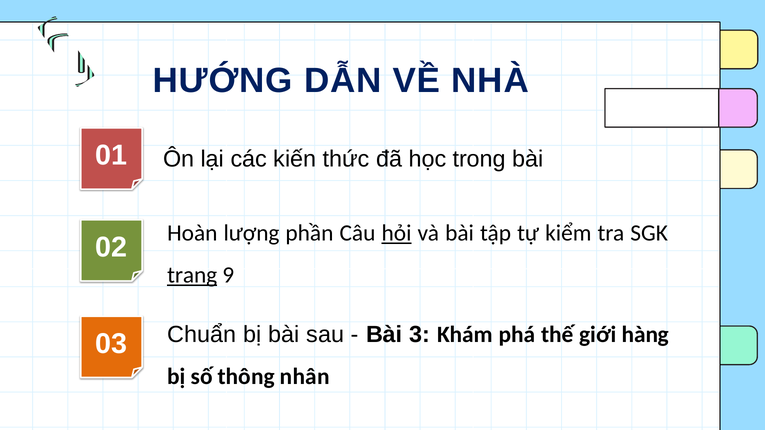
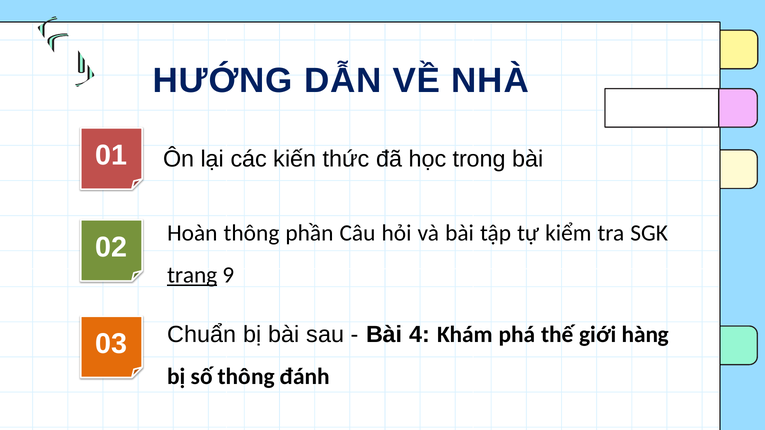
Hoàn lượng: lượng -> thông (251, 233)
hỏi underline: present -> none (397, 233)
3: 3 -> 4 (420, 335)
nhân: nhân -> đánh (305, 377)
